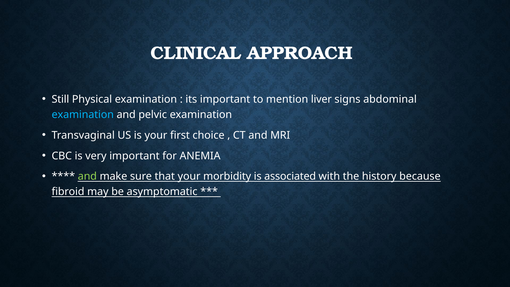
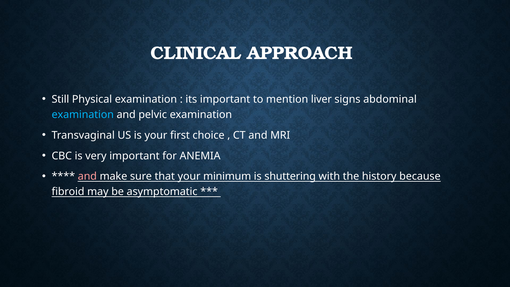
and colour: light green -> pink (87, 176)
morbidity: morbidity -> minimum (227, 176)
associated: associated -> shuttering (290, 176)
